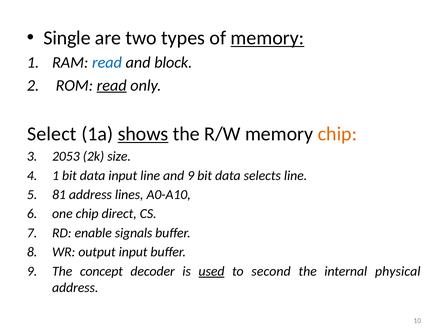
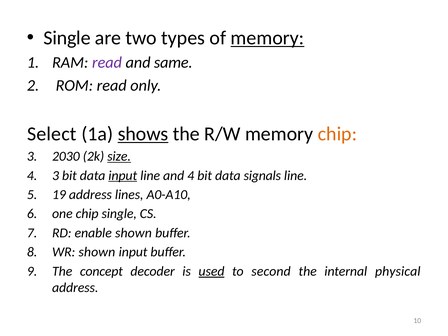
read colour: blue -> purple (107, 63)
block: block -> same (173, 63)
read underline: present -> none (112, 85)
2053: 2053 -> 2030 (66, 156)
size underline: none -> present (119, 156)
1: 1 -> 3 (56, 176)
input underline: none -> present (123, 176)
and 9: 9 -> 4 (191, 176)
selects: selects -> signals (262, 176)
81: 81 -> 19 (59, 195)
chip direct: direct -> single (119, 214)
enable signals: signals -> shown (133, 233)
WR output: output -> shown (97, 252)
